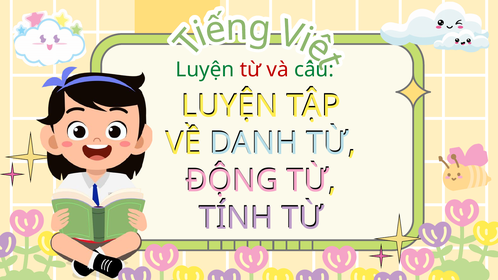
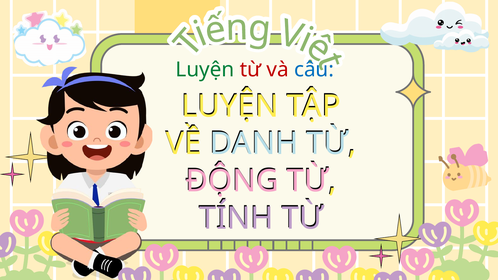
câu colour: green -> blue (314, 70)
